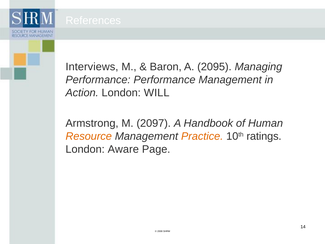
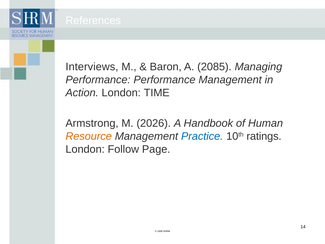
2095: 2095 -> 2085 (214, 67)
WILL: WILL -> TIME (157, 93)
2097: 2097 -> 2026 (154, 123)
Practice colour: orange -> blue (202, 136)
Aware: Aware -> Follow (123, 149)
